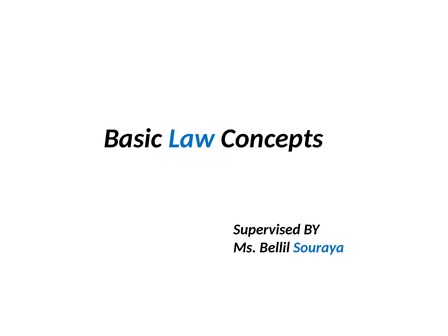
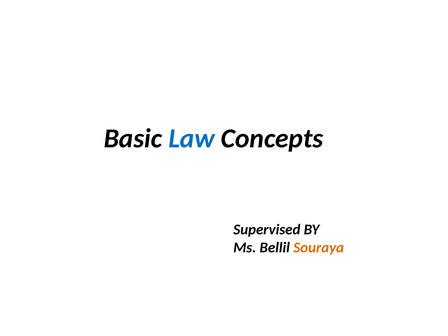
Souraya colour: blue -> orange (319, 247)
